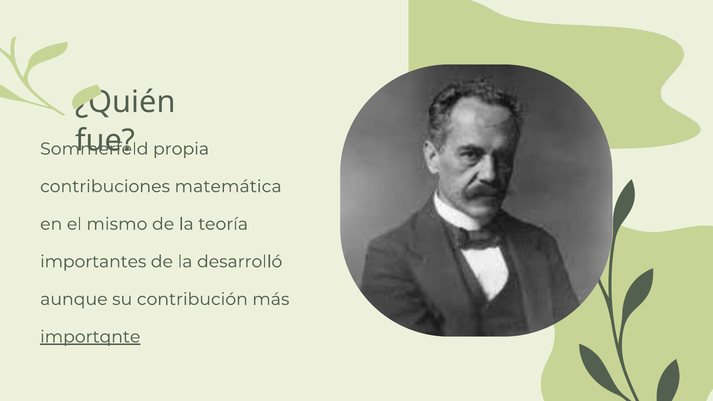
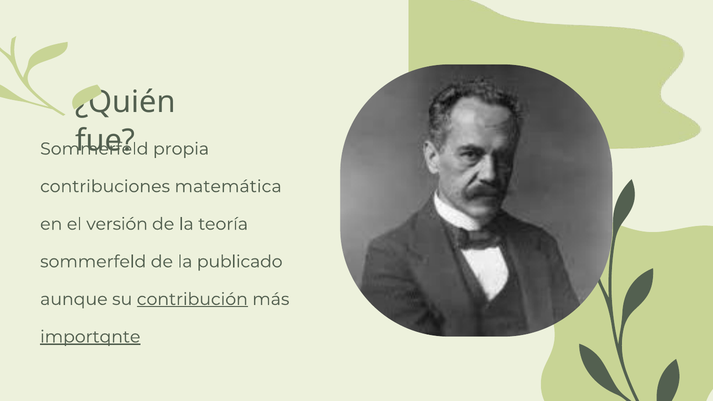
mismo: mismo -> versión (117, 224)
importantes: importantes -> sommerfeld (93, 262)
desarrolló: desarrolló -> publicado (240, 262)
contribución underline: none -> present (192, 299)
